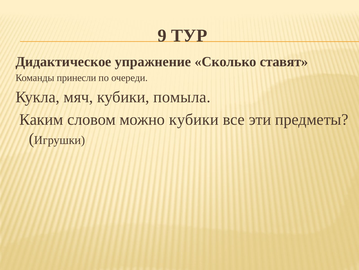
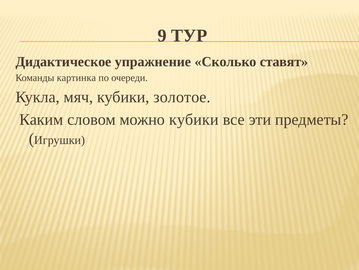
принесли: принесли -> картинка (76, 78)
помыла: помыла -> золотое (182, 97)
